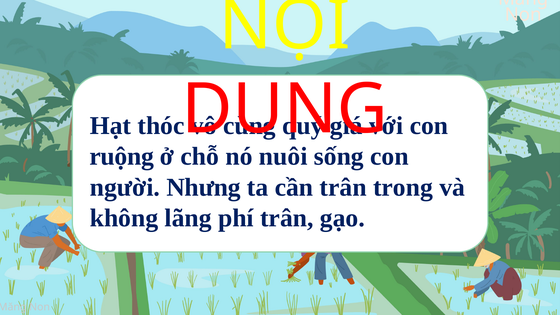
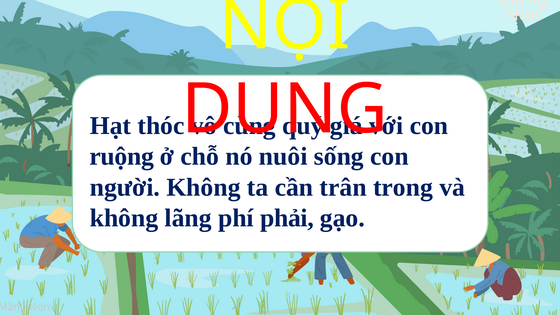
người Nhưng: Nhưng -> Không (203, 187)
phí trân: trân -> phải (287, 218)
